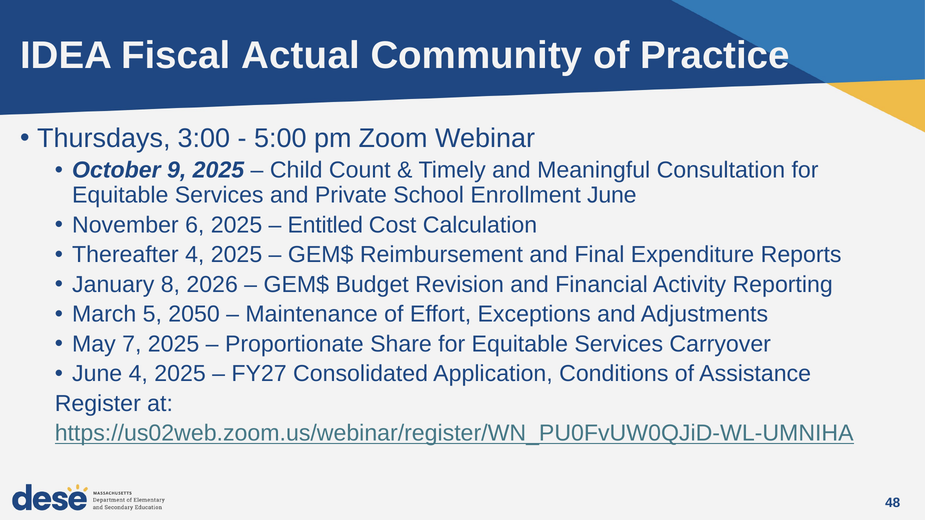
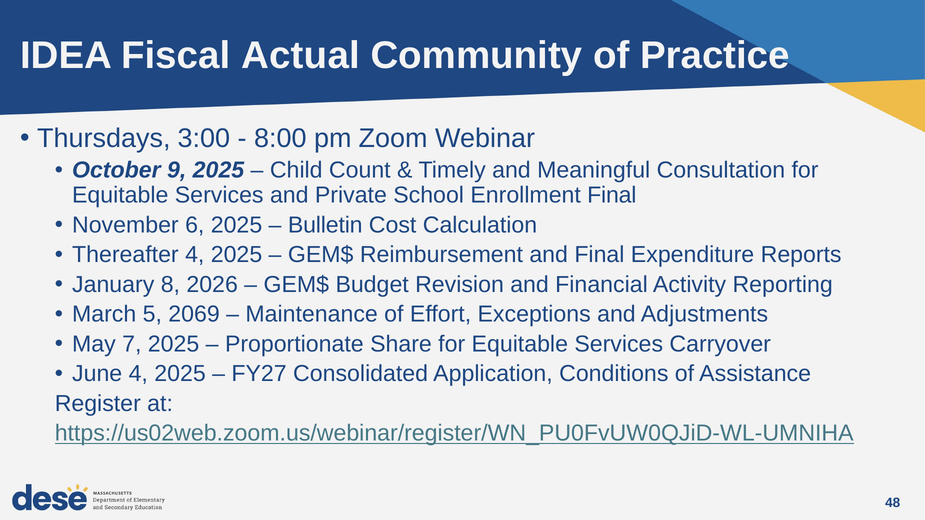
5:00: 5:00 -> 8:00 (280, 139)
Enrollment June: June -> Final (612, 195)
Entitled: Entitled -> Bulletin (325, 225)
2050: 2050 -> 2069 (194, 314)
